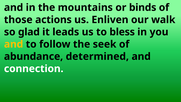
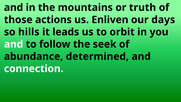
binds: binds -> truth (143, 7)
walk: walk -> days (163, 20)
glad: glad -> hills (29, 32)
bless: bless -> orbit (122, 32)
and colour: yellow -> white (14, 44)
